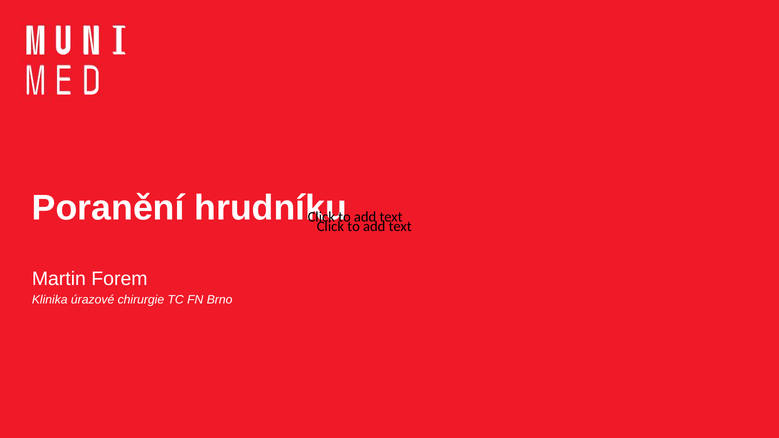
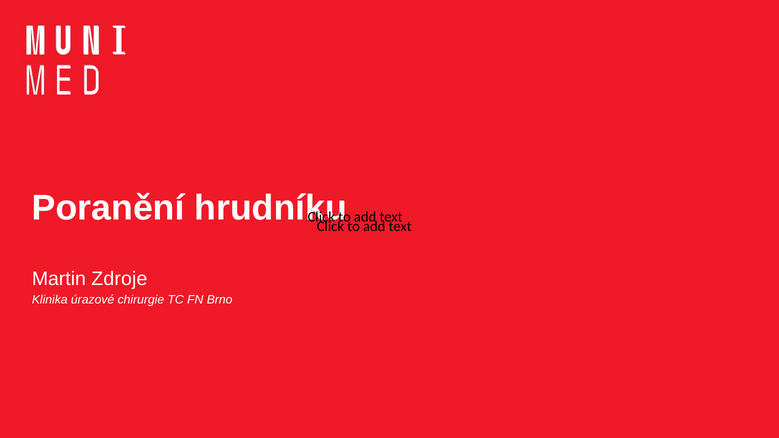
Forem: Forem -> Zdroje (119, 279)
